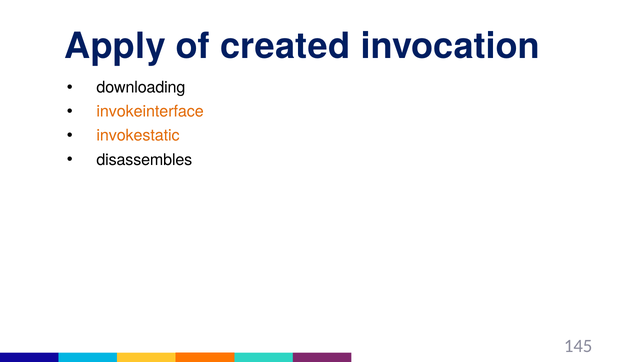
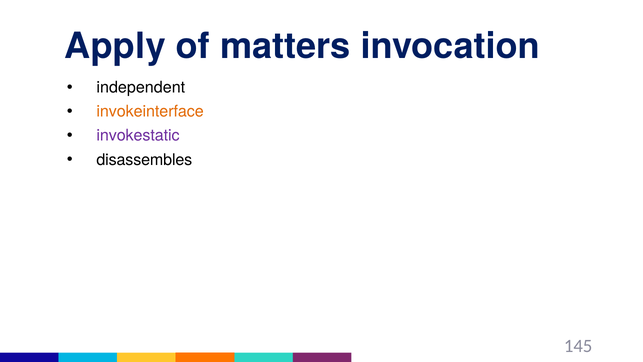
created: created -> matters (285, 46)
downloading: downloading -> independent (141, 87)
invokestatic colour: orange -> purple (138, 136)
